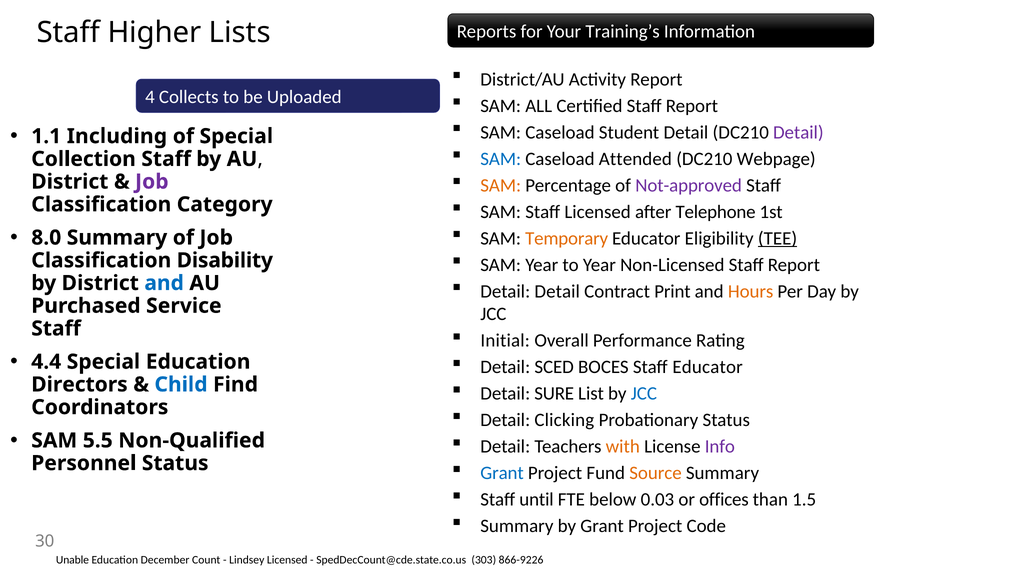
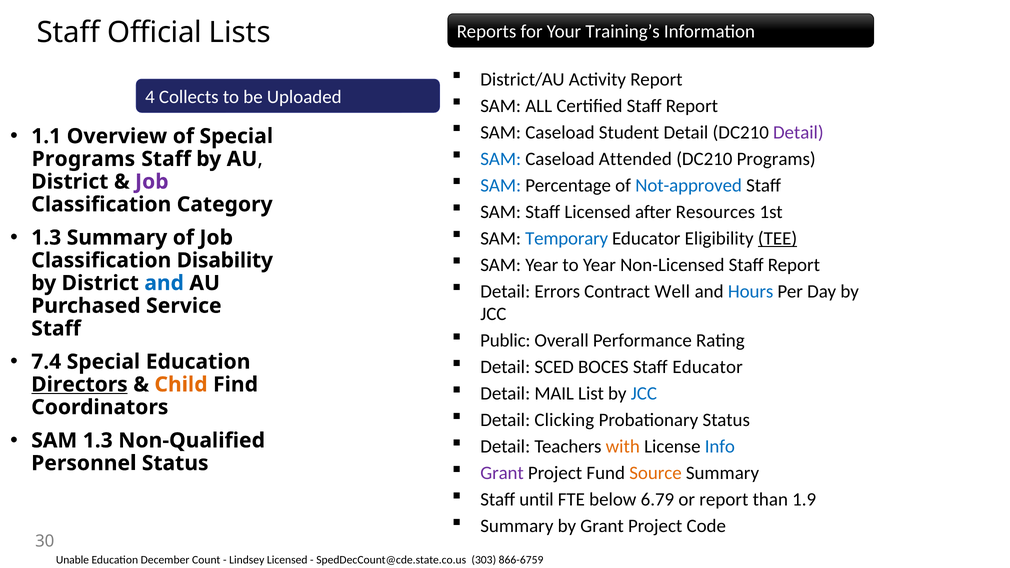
Higher: Higher -> Official (155, 33)
Including: Including -> Overview (117, 136)
DC210 Webpage: Webpage -> Programs (776, 159)
Collection: Collection -> Programs (83, 159)
SAM colour: orange -> blue (501, 185)
Not-approved colour: purple -> blue (689, 185)
Telephone: Telephone -> Resources (715, 212)
8.0: 8.0 -> 1.3 (46, 238)
Temporary colour: orange -> blue (567, 238)
Detail Detail: Detail -> Errors (557, 291)
Print: Print -> Well (672, 291)
Hours colour: orange -> blue (751, 291)
Initial: Initial -> Public (505, 341)
4.4: 4.4 -> 7.4 (46, 362)
Directors underline: none -> present (79, 385)
Child colour: blue -> orange (181, 385)
SURE: SURE -> MAIL (554, 394)
SAM 5.5: 5.5 -> 1.3 (98, 441)
Info colour: purple -> blue (720, 447)
Grant colour: blue -> purple (502, 473)
0.03: 0.03 -> 6.79 (657, 500)
or offices: offices -> report (724, 500)
1.5: 1.5 -> 1.9 (804, 500)
866-9226: 866-9226 -> 866-6759 (521, 560)
